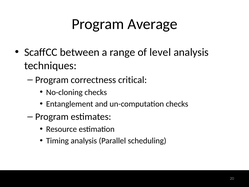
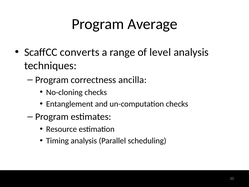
between: between -> converts (80, 52)
critical: critical -> ancilla (132, 80)
